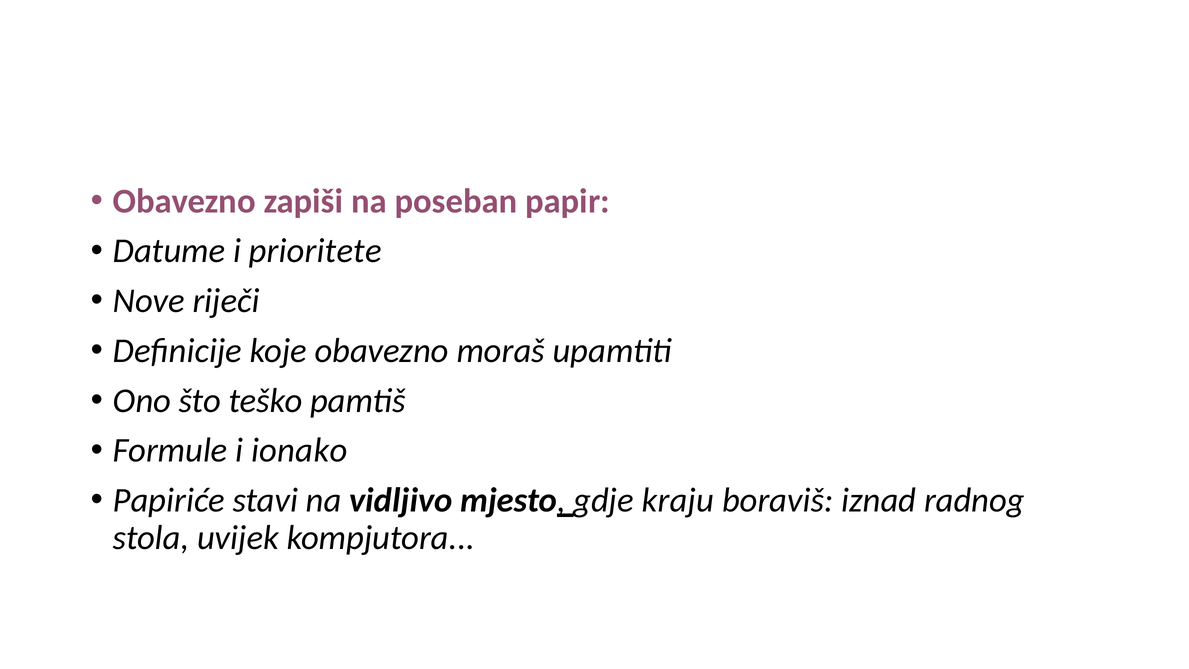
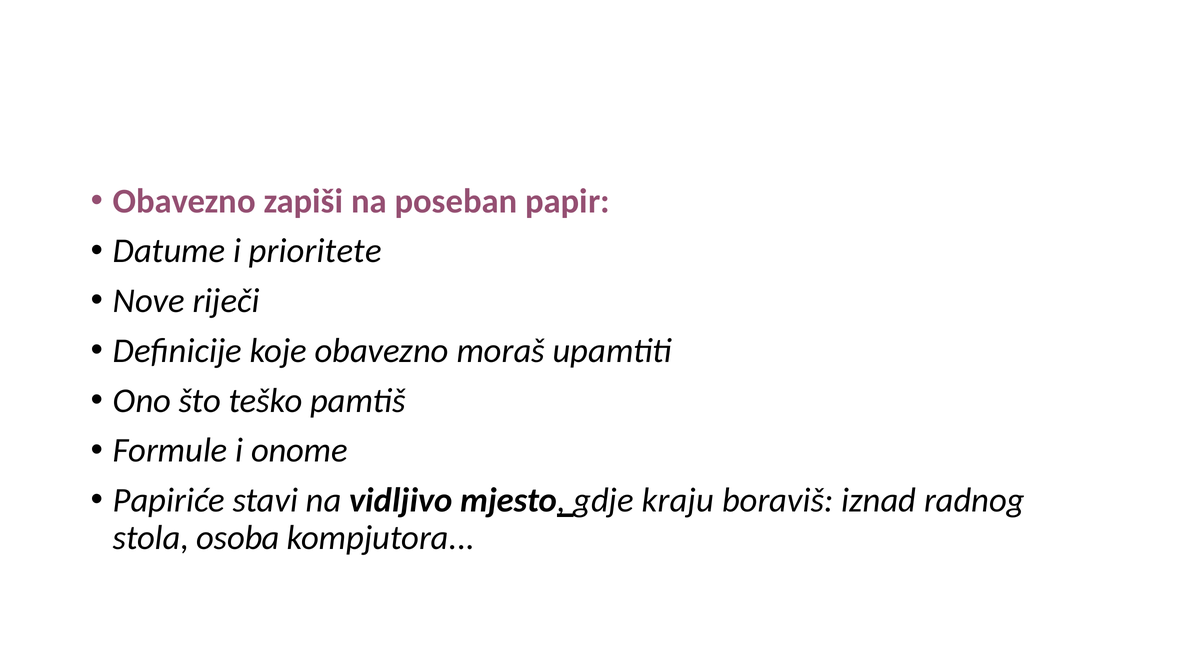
ionako: ionako -> onome (299, 450)
uvijek: uvijek -> osoba (238, 538)
